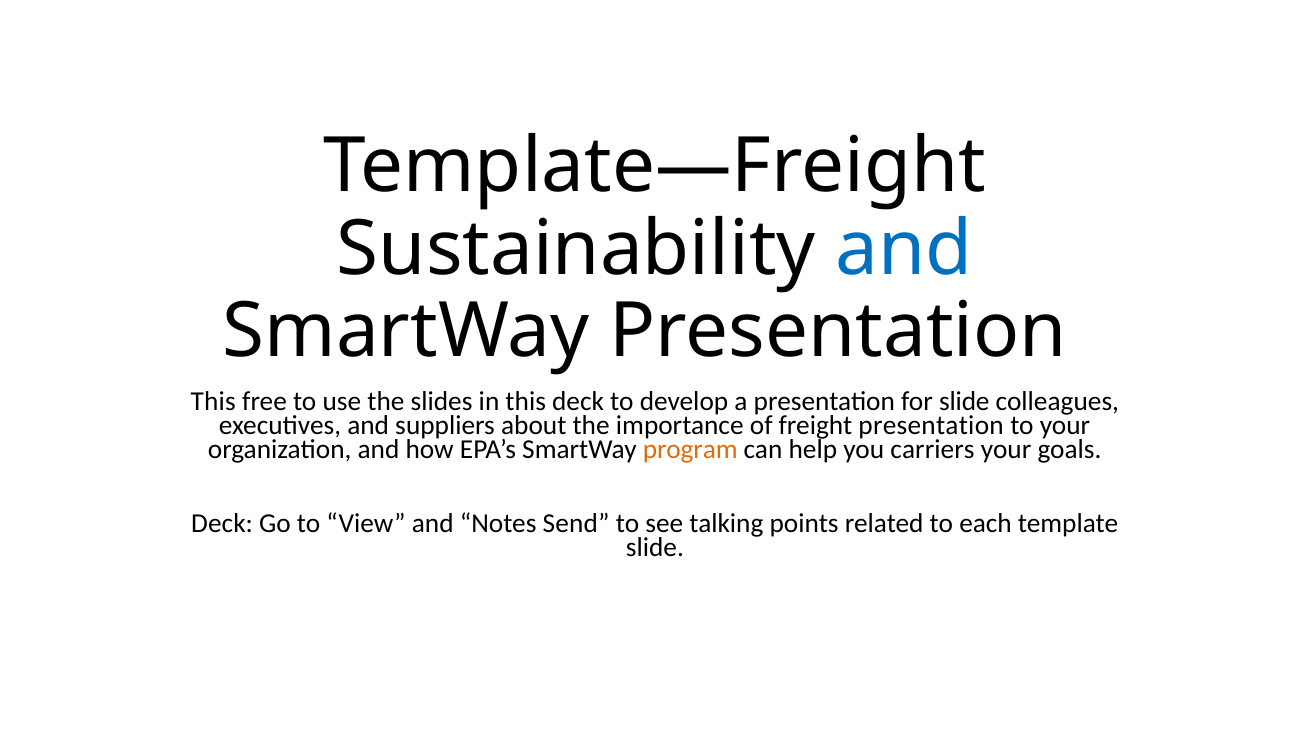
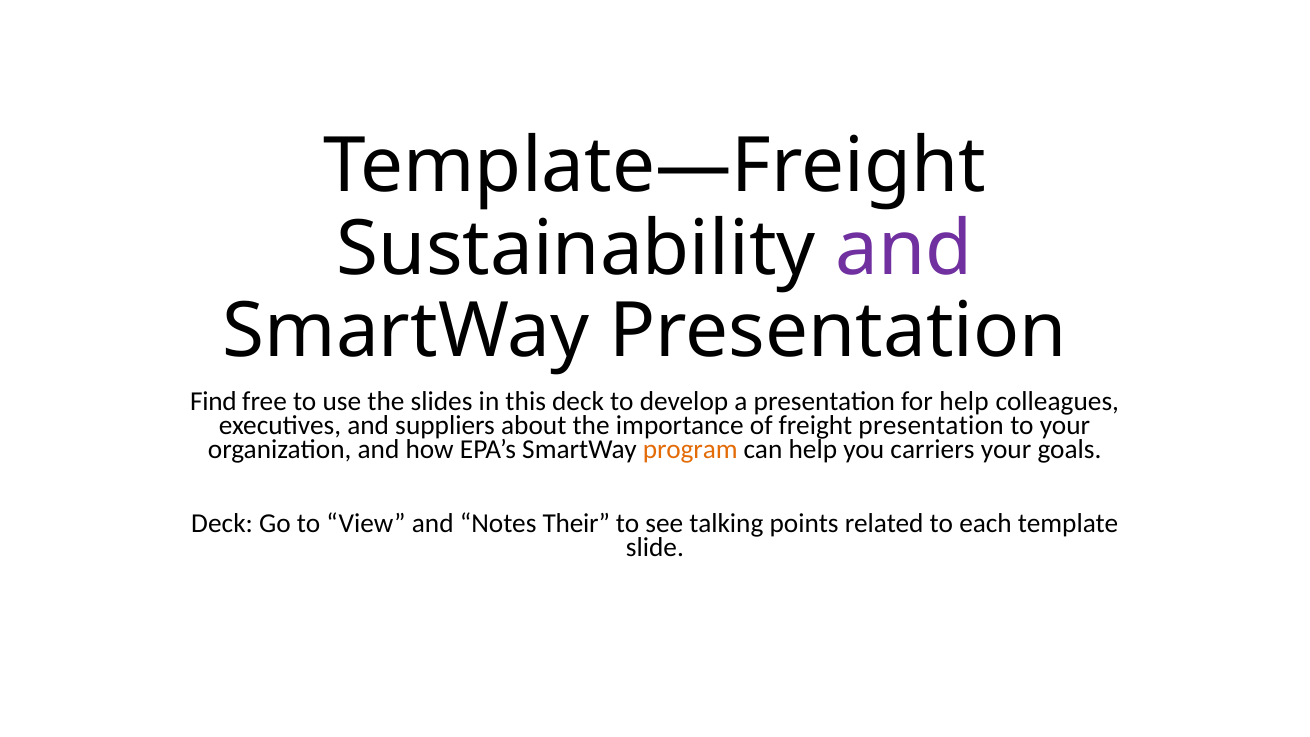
and colour: blue -> purple (904, 249)
This: This -> Find (213, 402)
for slide: slide -> help (964, 402)
Send: Send -> Their (576, 524)
